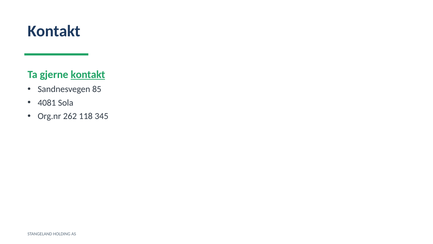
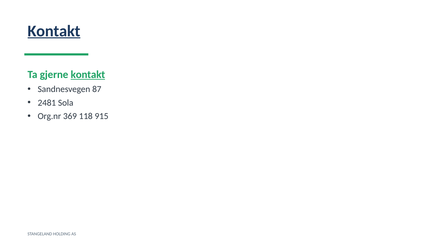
Kontakt underline: none -> present (54, 31)
85: 85 -> 87 (97, 89)
4081: 4081 -> 2481 (47, 103)
262: 262 -> 369 (70, 116)
345: 345 -> 915 (102, 116)
